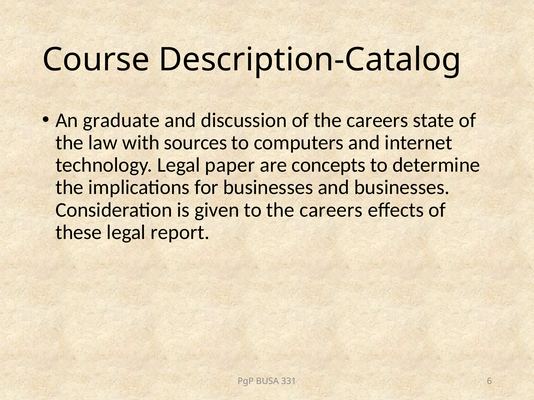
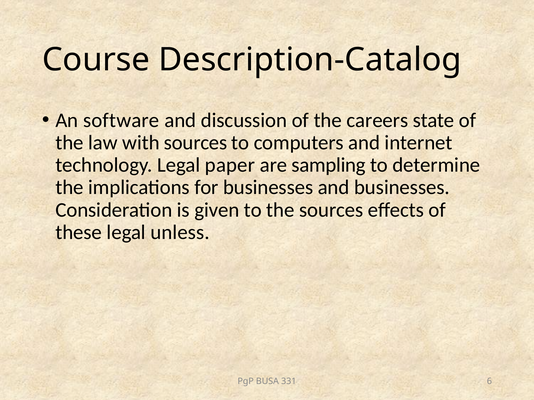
graduate: graduate -> software (121, 120)
concepts: concepts -> sampling (329, 165)
to the careers: careers -> sources (331, 210)
report: report -> unless (180, 233)
